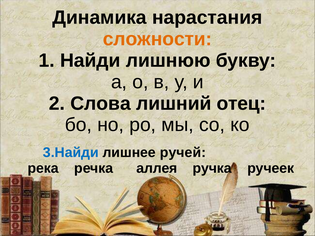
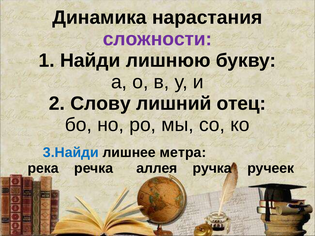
сложности colour: orange -> purple (157, 39)
Слова: Слова -> Слову (101, 104)
ручей: ручей -> метра (183, 153)
